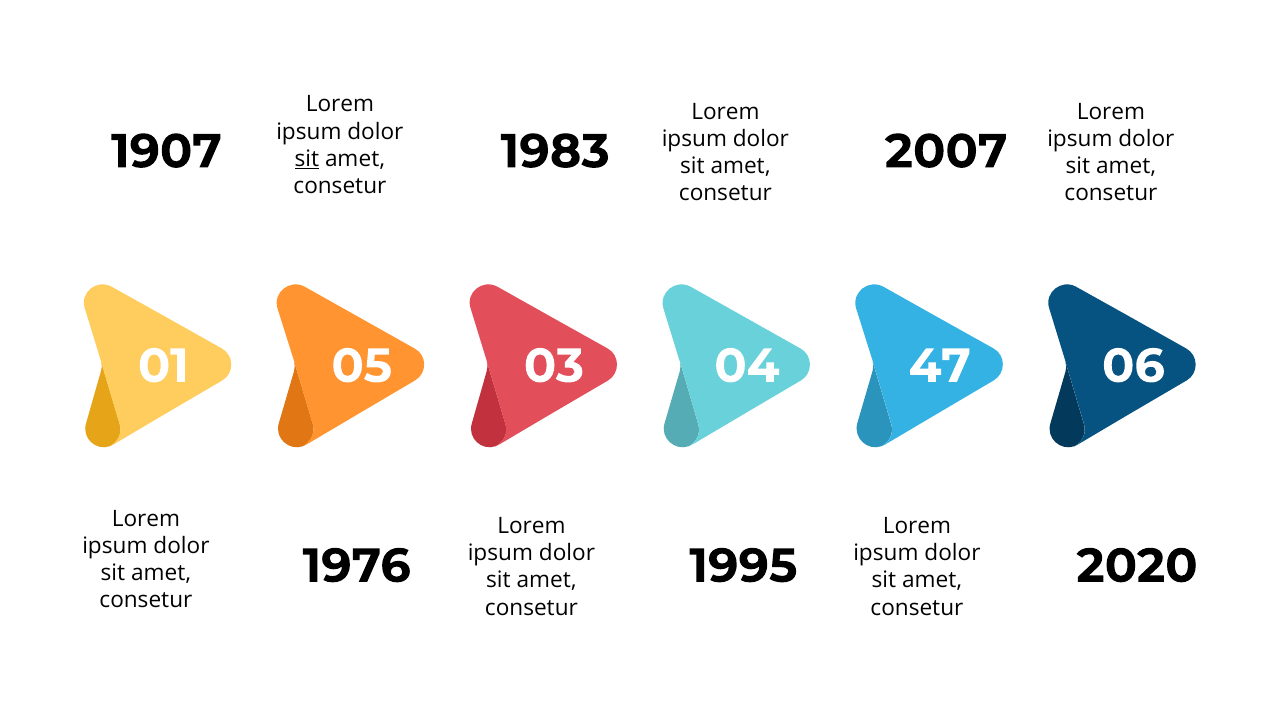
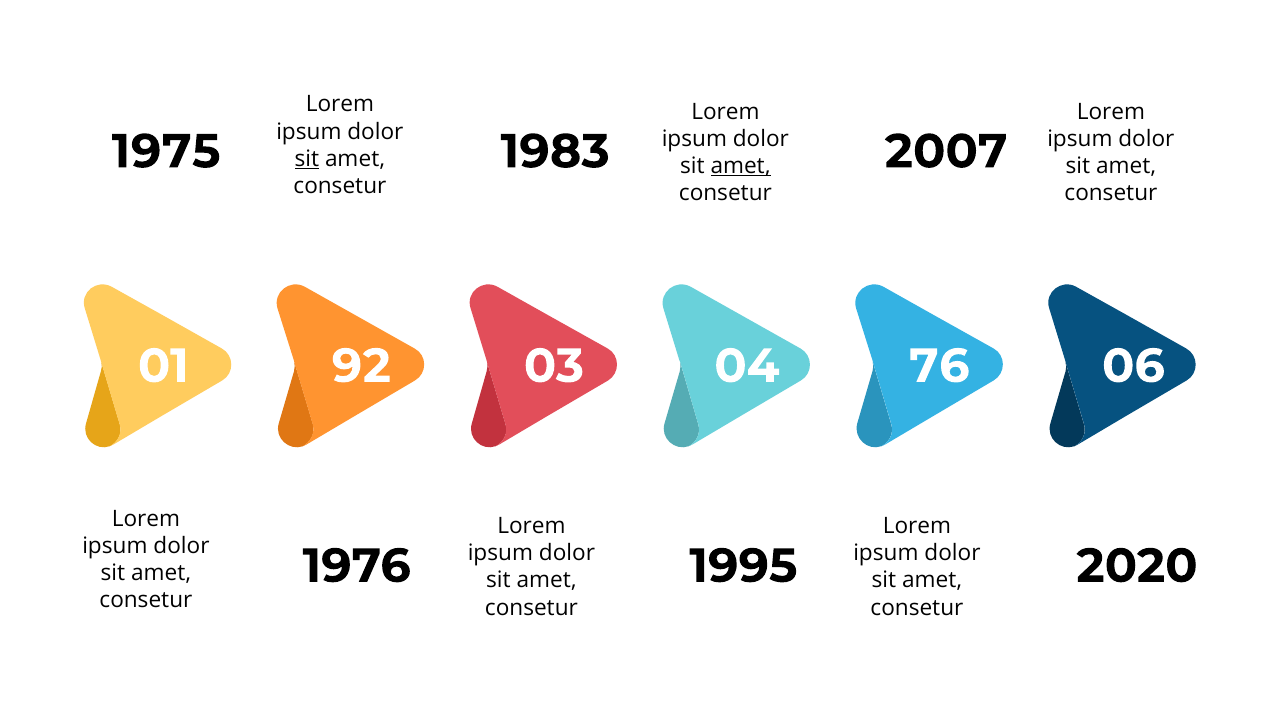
1907: 1907 -> 1975 (166, 152)
amet underline: none -> present (741, 166)
05: 05 -> 92 (361, 366)
47: 47 -> 76 (939, 366)
